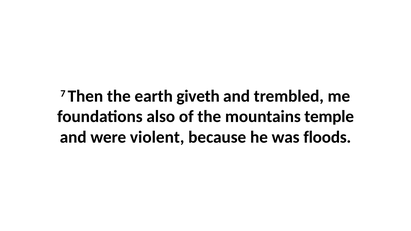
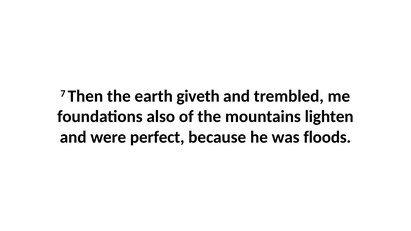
temple: temple -> lighten (329, 117)
violent: violent -> perfect (157, 137)
